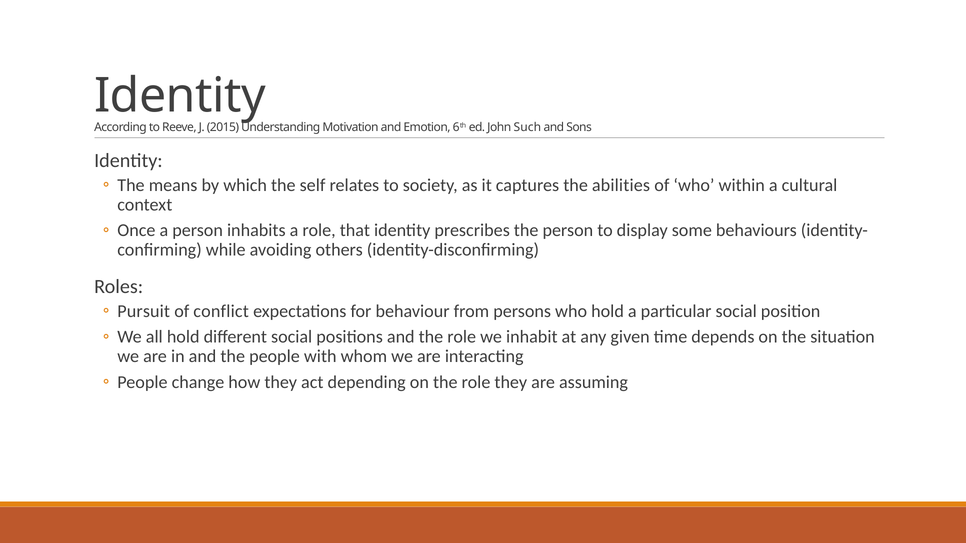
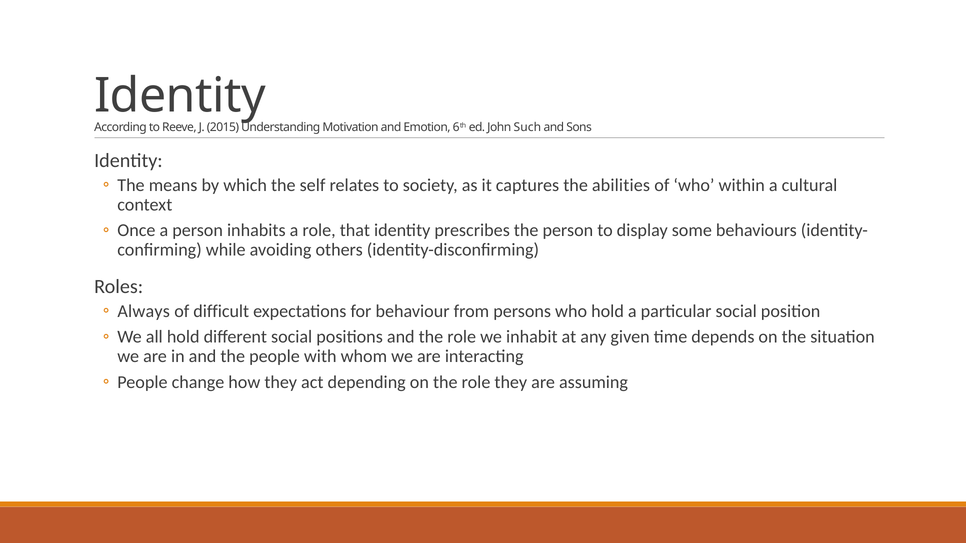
Pursuit: Pursuit -> Always (144, 312)
conflict: conflict -> difficult (221, 312)
